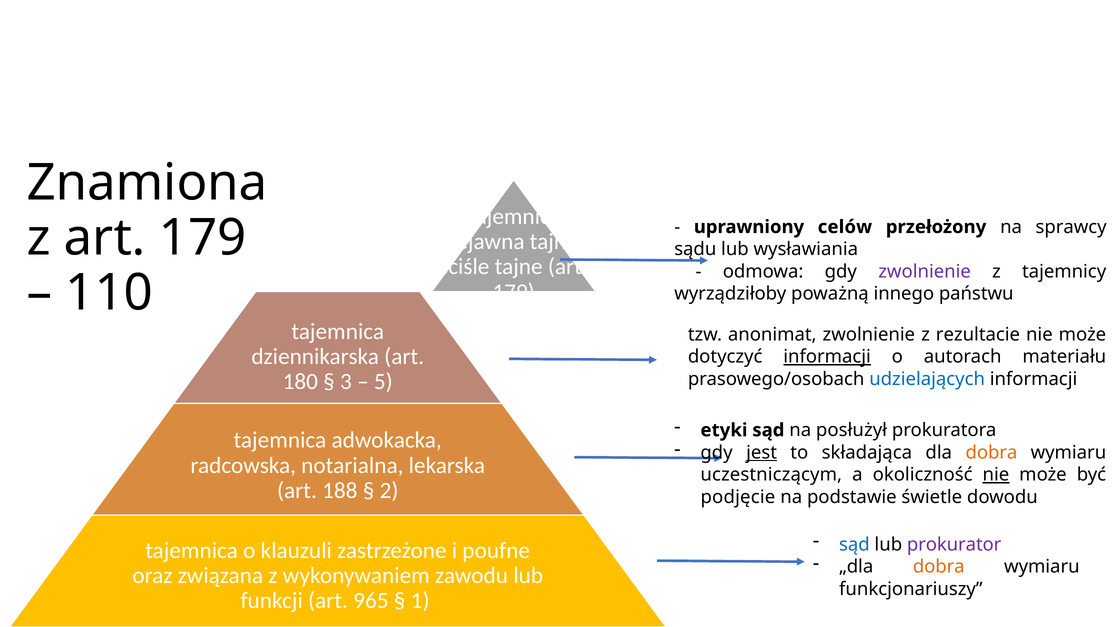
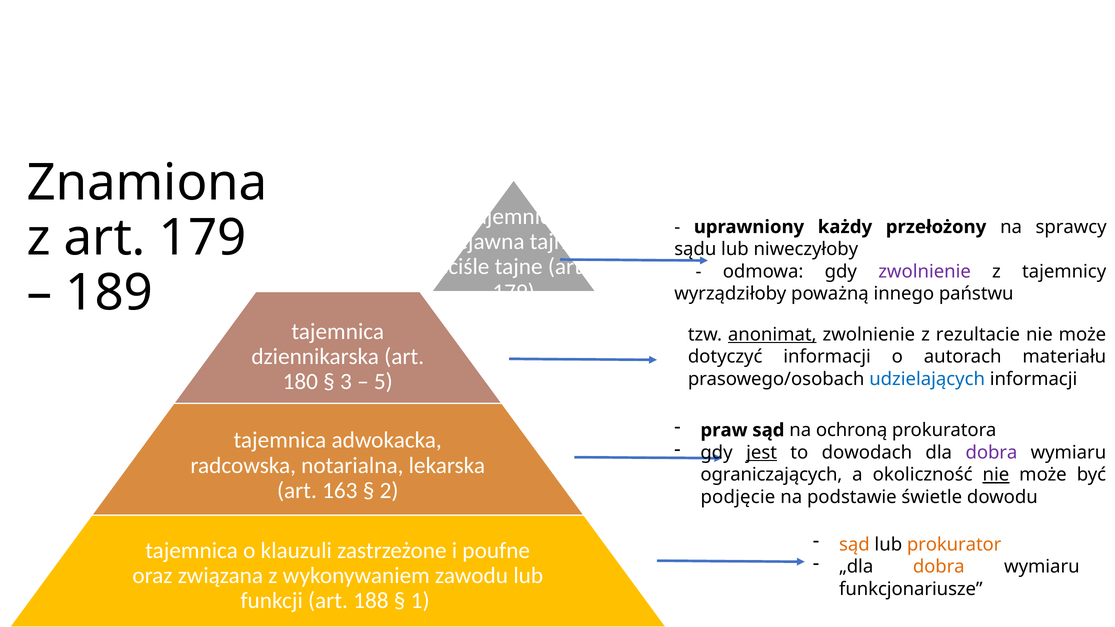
celów: celów -> każdy (845, 227)
wysławiania: wysławiania -> niweczyłoby (806, 249)
110: 110 -> 189 (109, 293)
anonimat underline: none -> present (772, 335)
informacji underline: present -> none (827, 357)
etyki: etyki -> praw (724, 430)
posłużył: posłużył -> ochroną (852, 430)
składająca: składająca -> dowodach (867, 453)
dobra colour: orange -> purple (991, 453)
uczestniczącym: uczestniczącym -> ograniczających (771, 475)
188: 188 -> 163 (340, 491)
sąd colour: blue -> orange (854, 545)
prokurator colour: purple -> orange (954, 545)
funkcjonariuszy: funkcjonariuszy -> funkcjonariusze (911, 589)
965: 965 -> 188 (371, 601)
